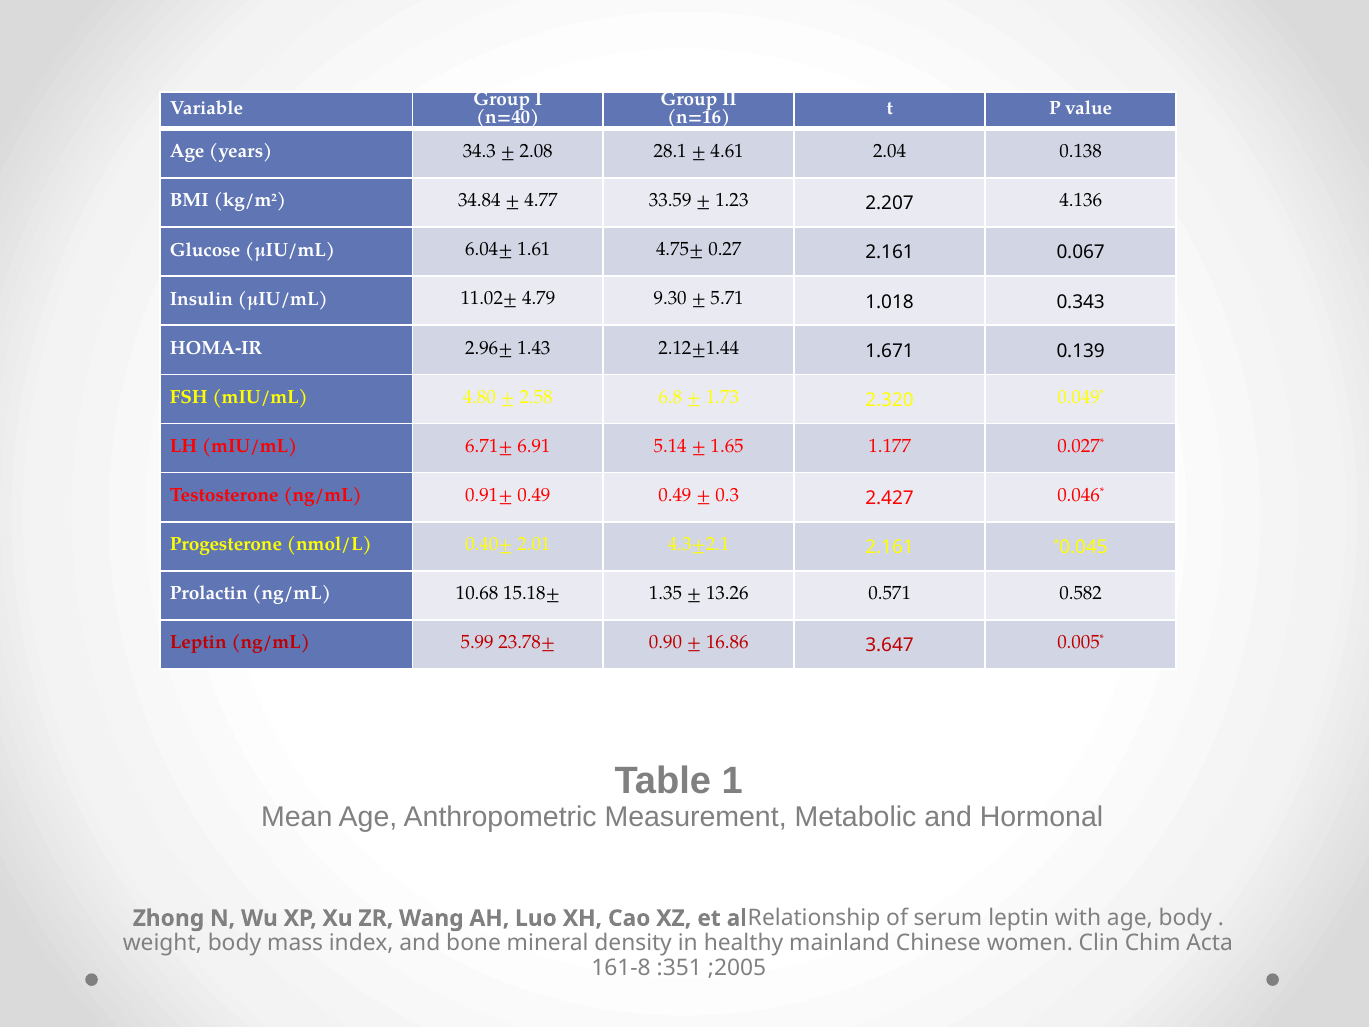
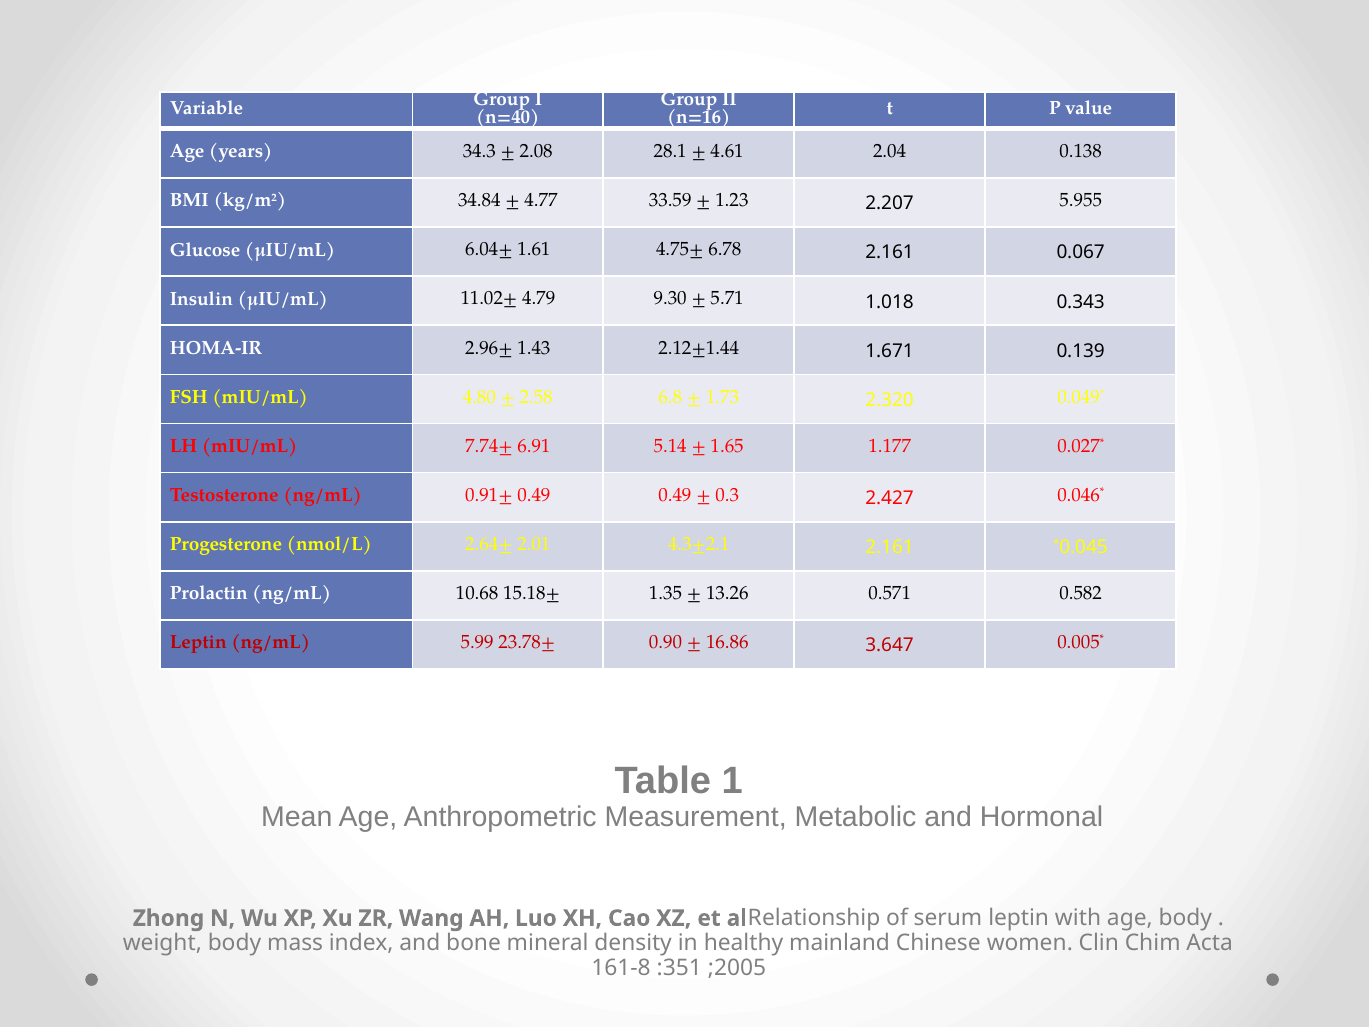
4.136: 4.136 -> 5.955 (1081, 200)
0.27: 0.27 -> 6.78 (725, 249)
6.71±: 6.71± -> 7.74± (489, 446)
0.40±: 0.40± -> 2.64± (489, 544)
